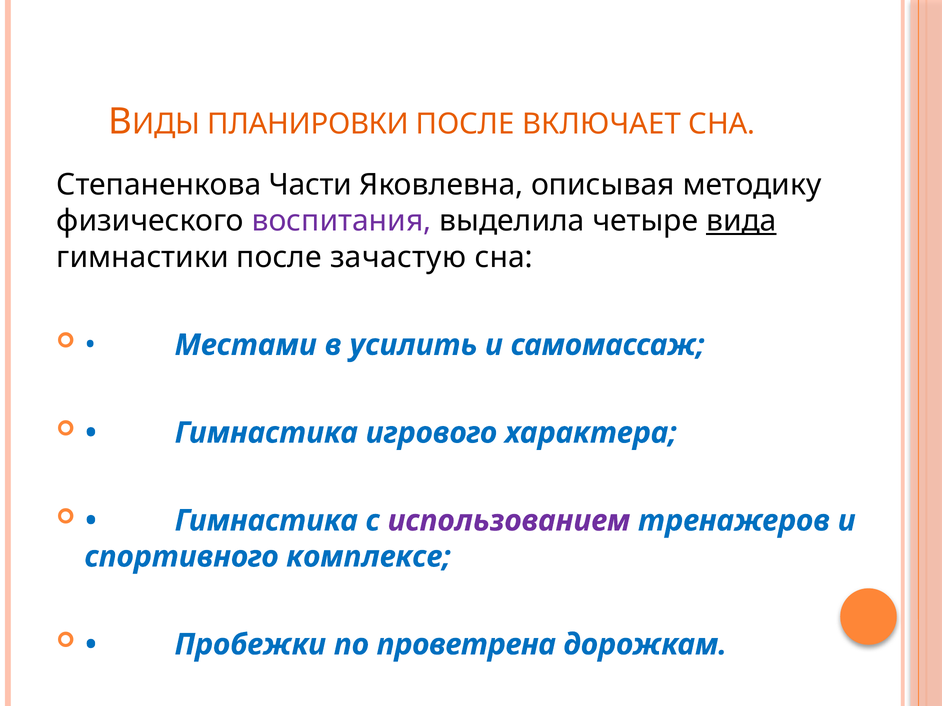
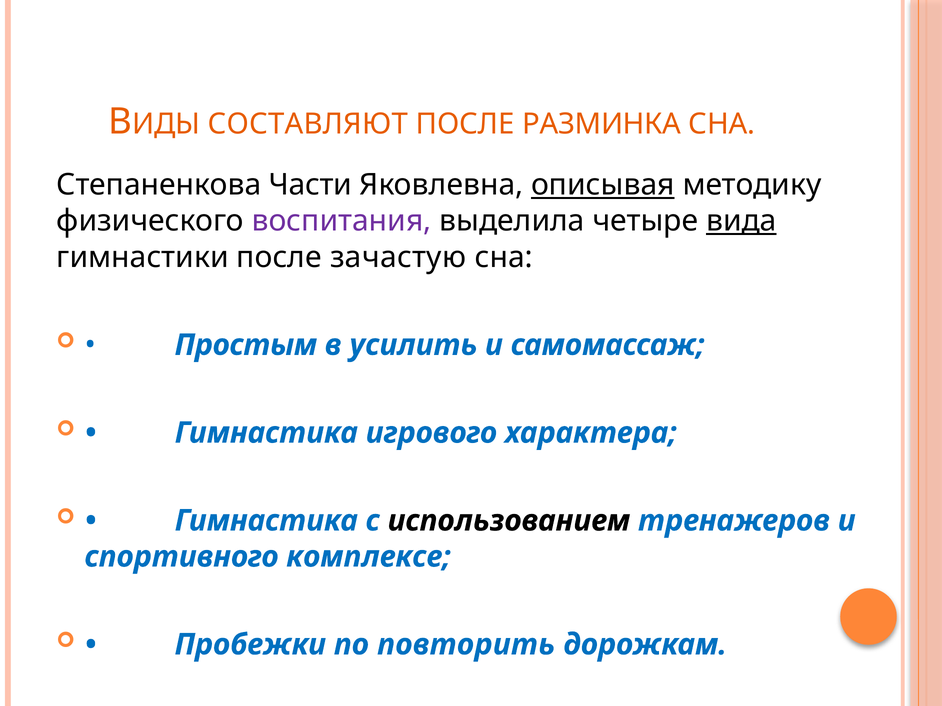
ПЛАНИРОВКИ: ПЛАНИРОВКИ -> СОСТАВЛЯЮТ (308, 124)
ВКЛЮЧАЕТ: ВКЛЮЧАЕТ -> РАЗМИНКА (602, 124)
описывая underline: none -> present (603, 185)
Местами: Местами -> Простым (246, 345)
использованием colour: purple -> black (509, 521)
проветрена: проветрена -> повторить (466, 645)
